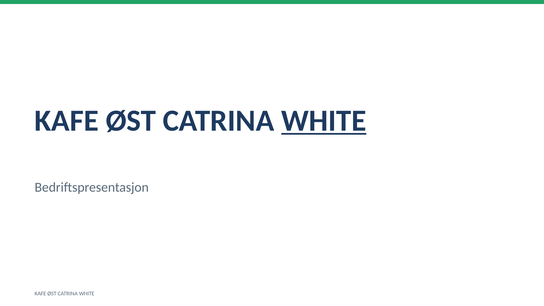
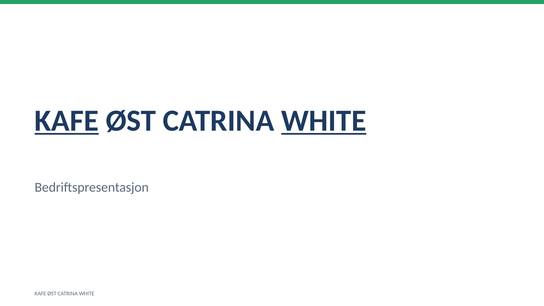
KAFE underline: none -> present (67, 121)
